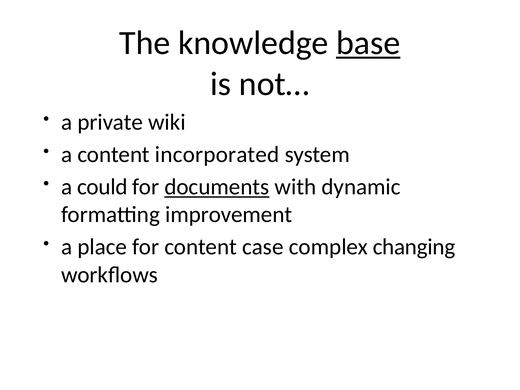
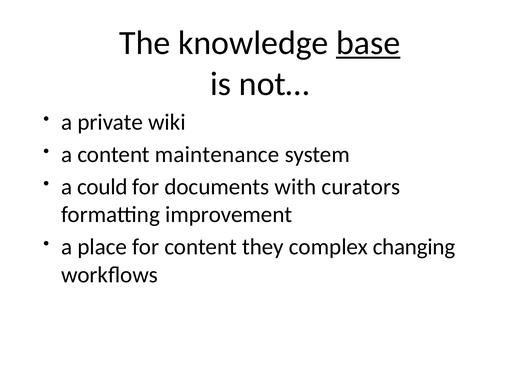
incorporated: incorporated -> maintenance (217, 155)
documents underline: present -> none (217, 187)
dynamic: dynamic -> curators (361, 187)
case: case -> they (263, 247)
